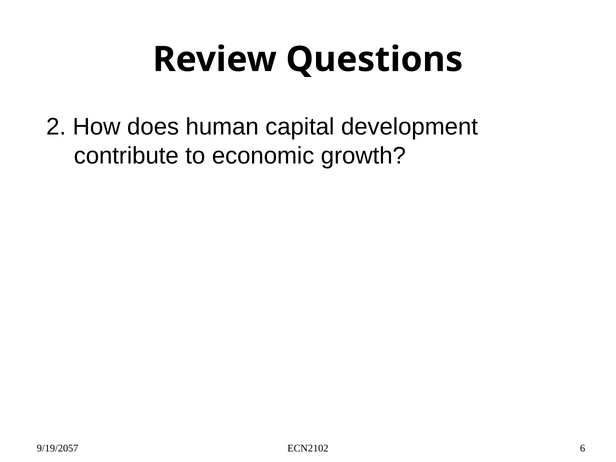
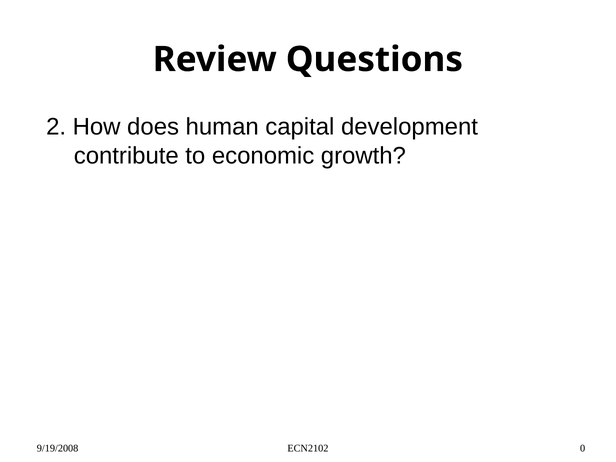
9/19/2057: 9/19/2057 -> 9/19/2008 (58, 448)
6: 6 -> 0 (583, 448)
